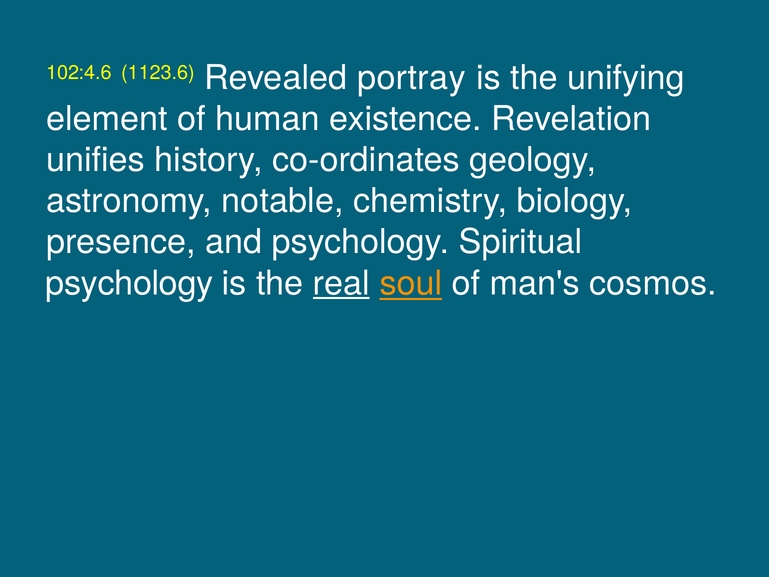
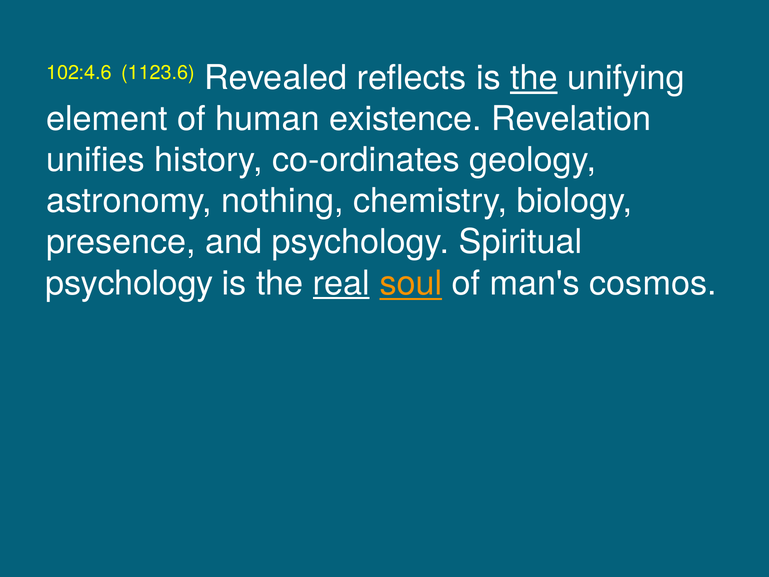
portray: portray -> reflects (412, 78)
the underline: none -> present (534, 78)
notable: notable -> nothing (283, 201)
